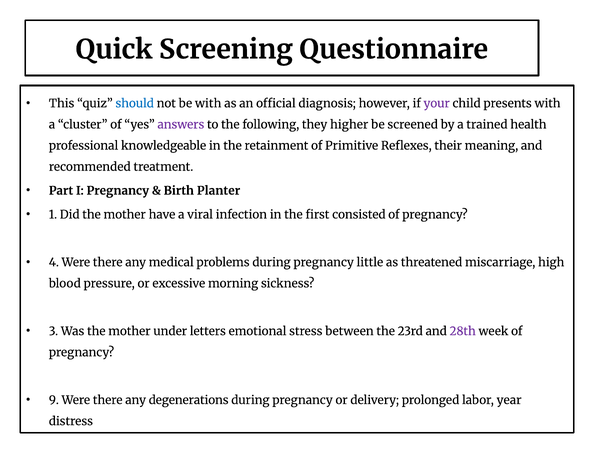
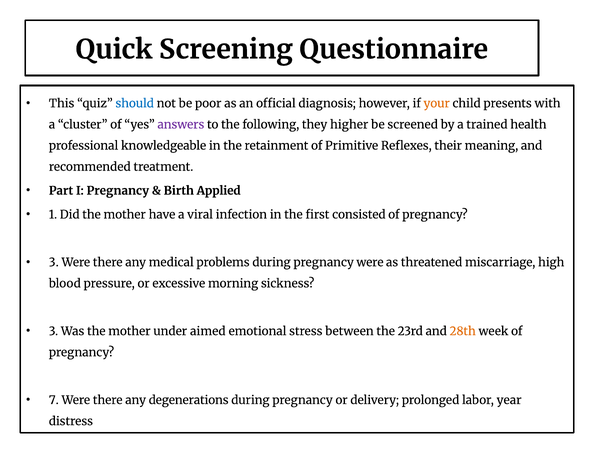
be with: with -> poor (208, 103)
your colour: purple -> orange (437, 103)
Planter: Planter -> Applied (219, 191)
4: 4 -> 3 (54, 262)
pregnancy little: little -> were (370, 262)
letters: letters -> aimed (208, 331)
28th colour: purple -> orange (463, 331)
9: 9 -> 7 (54, 400)
